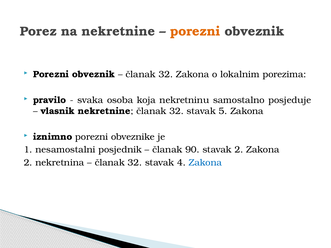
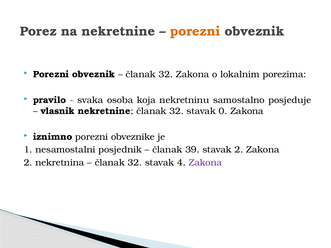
5: 5 -> 0 (223, 111)
90: 90 -> 39 (192, 150)
Zakona colour: blue -> purple (205, 163)
